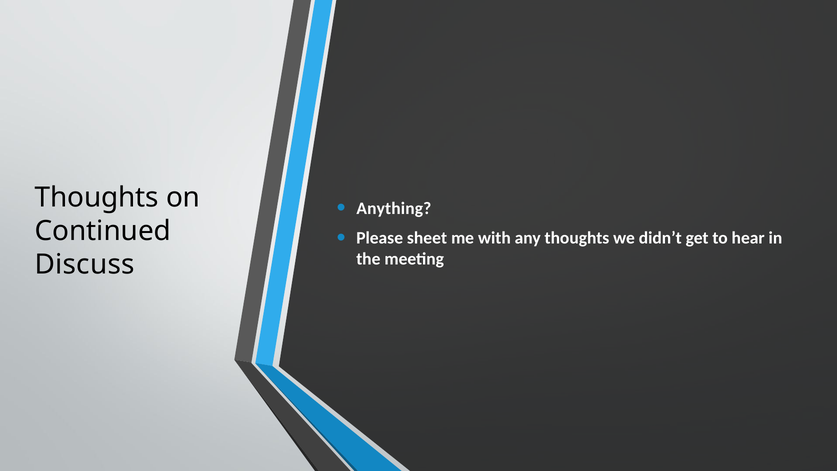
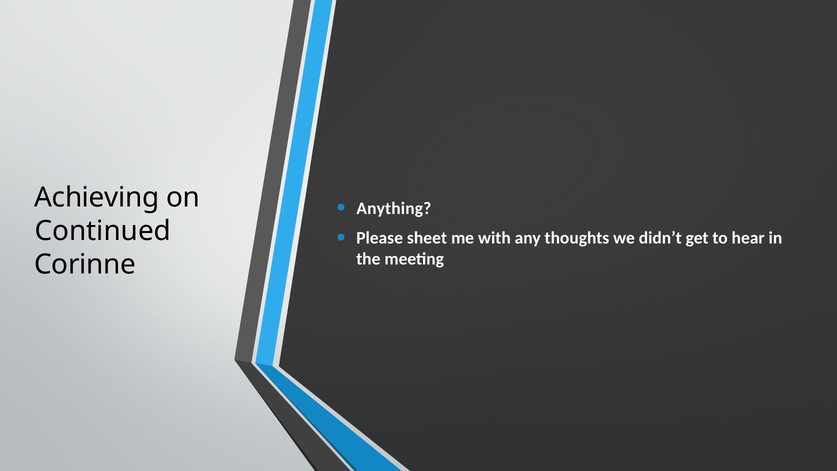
Thoughts: Thoughts -> Achieving (97, 197)
Discuss: Discuss -> Corinne (85, 264)
